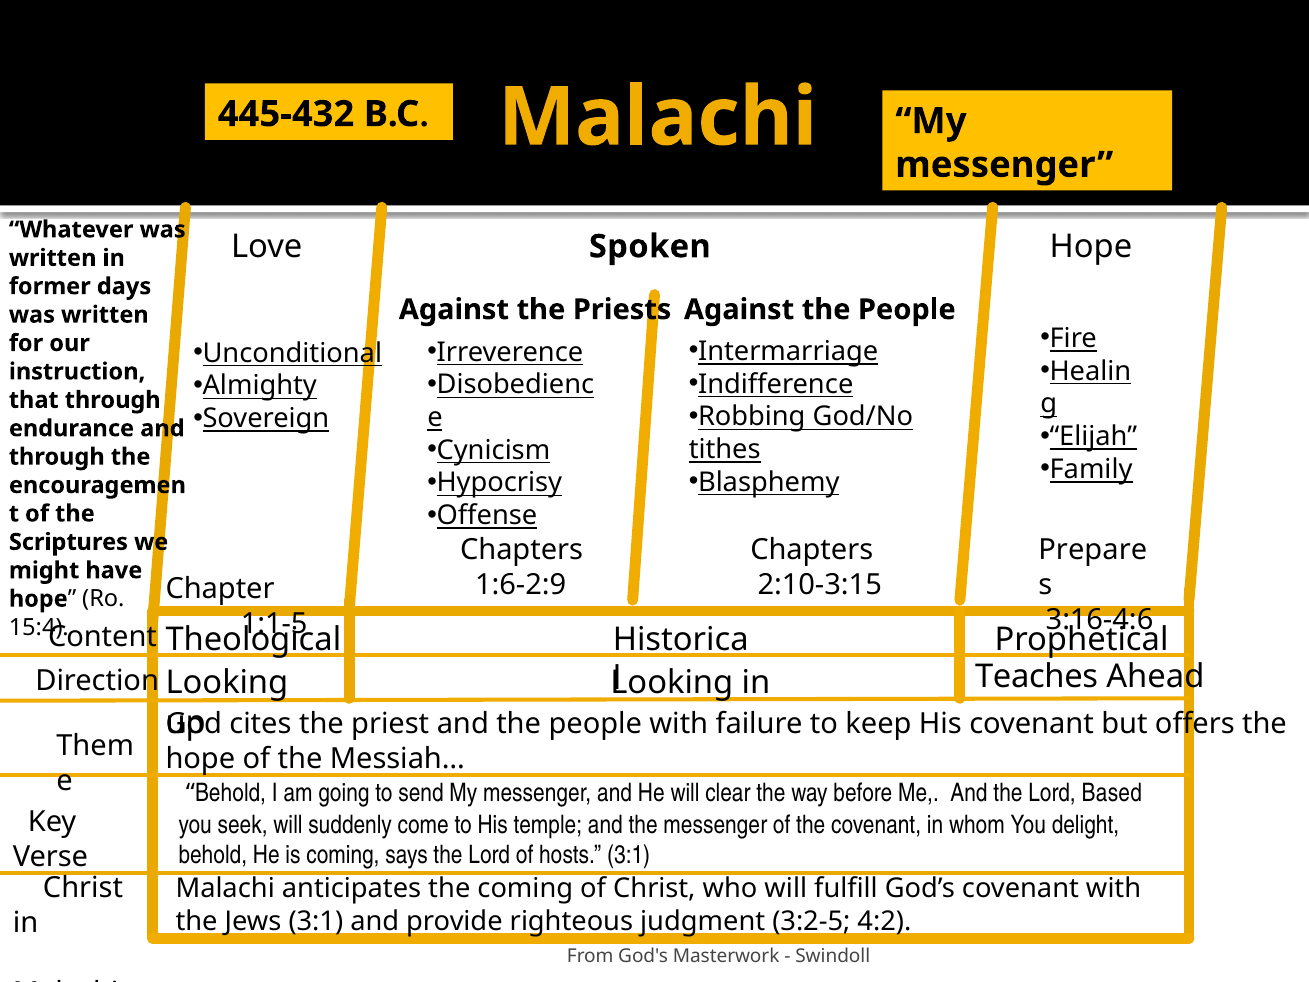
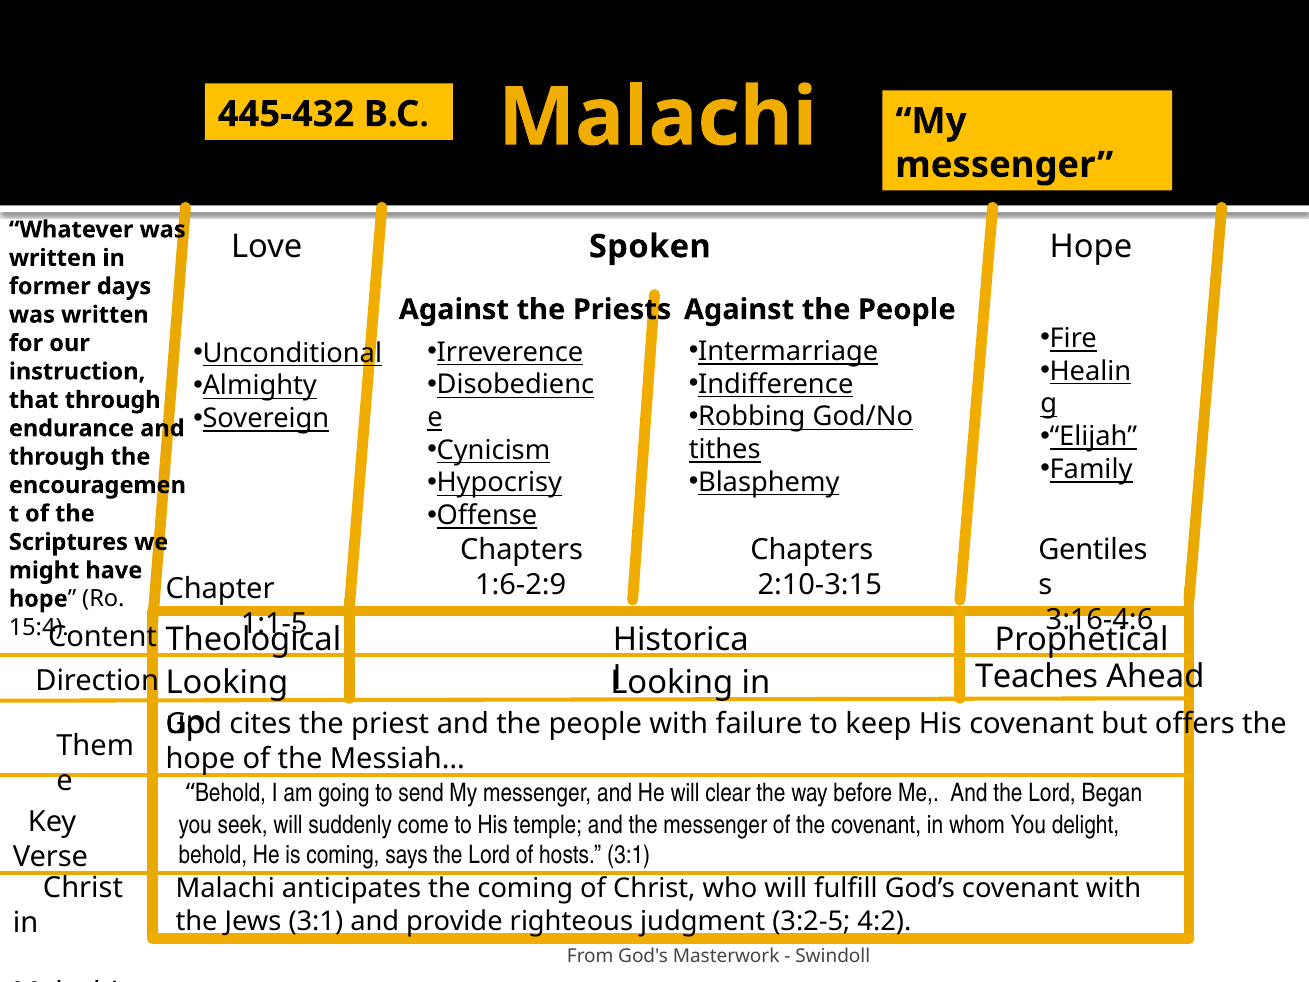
Prepare: Prepare -> Gentiles (1093, 550)
Based: Based -> Began (1112, 793)
